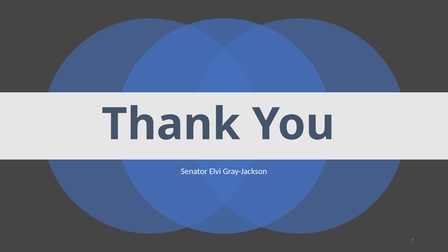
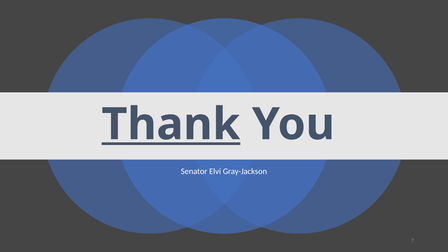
Thank underline: none -> present (171, 124)
